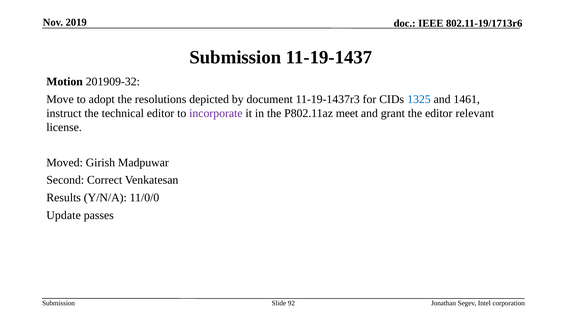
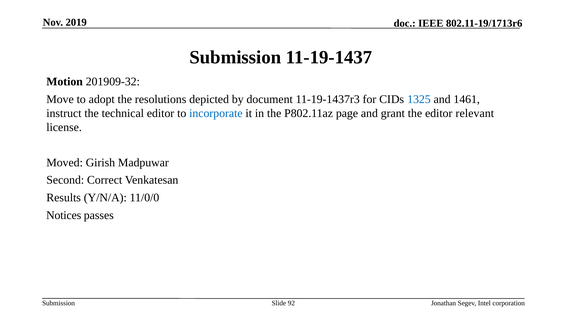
incorporate colour: purple -> blue (216, 113)
meet: meet -> page (347, 113)
Update: Update -> Notices (64, 215)
